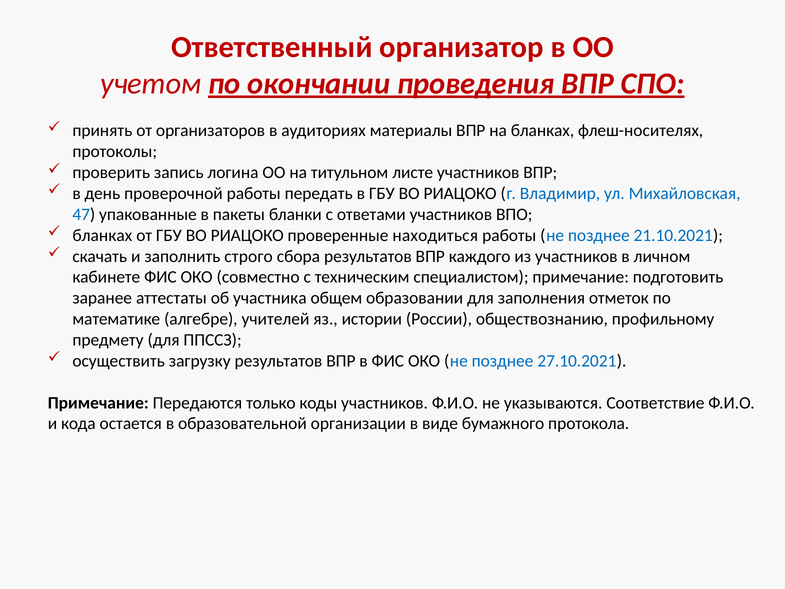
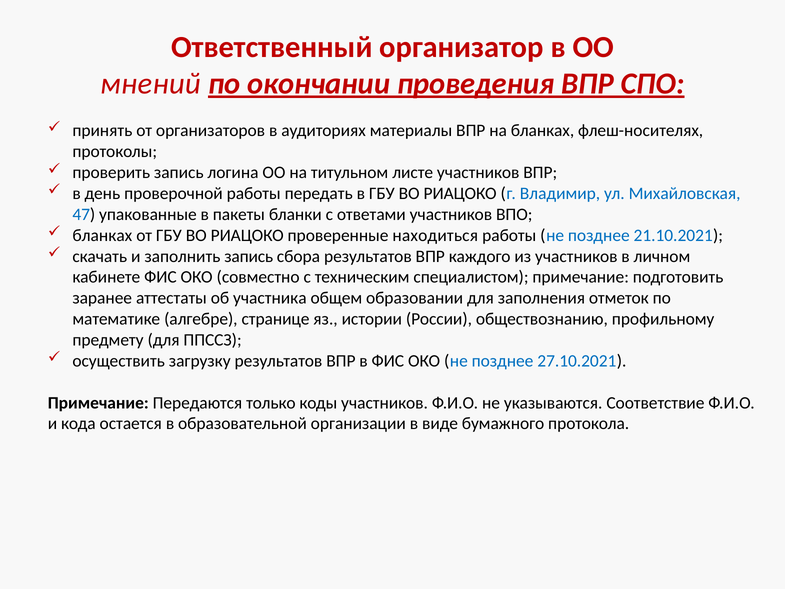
учетом: учетом -> мнений (151, 84)
заполнить строго: строго -> запись (249, 256)
учителей: учителей -> странице (276, 319)
